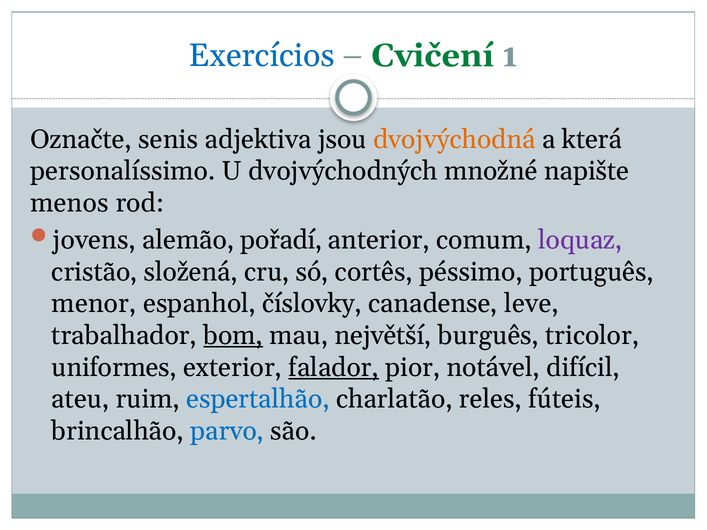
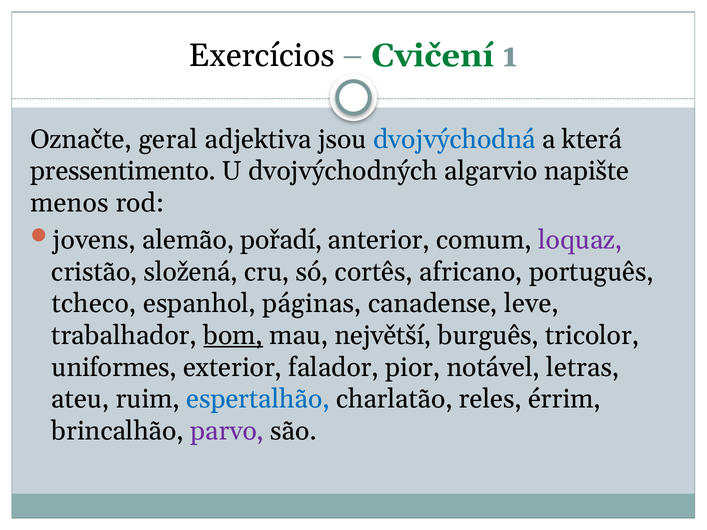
Exercícios colour: blue -> black (262, 56)
senis: senis -> geral (168, 139)
dvojvýchodná colour: orange -> blue (454, 139)
personalíssimo: personalíssimo -> pressentimento (123, 171)
množné: množné -> algarvio (491, 171)
péssimo: péssimo -> africano (471, 272)
menor: menor -> tcheco (94, 304)
číslovky: číslovky -> páginas (312, 304)
falador underline: present -> none (334, 368)
difícil: difícil -> letras (583, 368)
fúteis: fúteis -> érrim (564, 399)
parvo colour: blue -> purple (227, 431)
